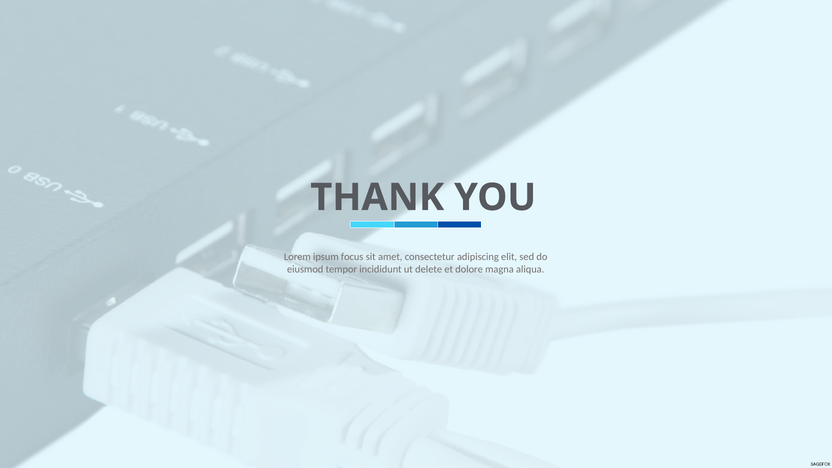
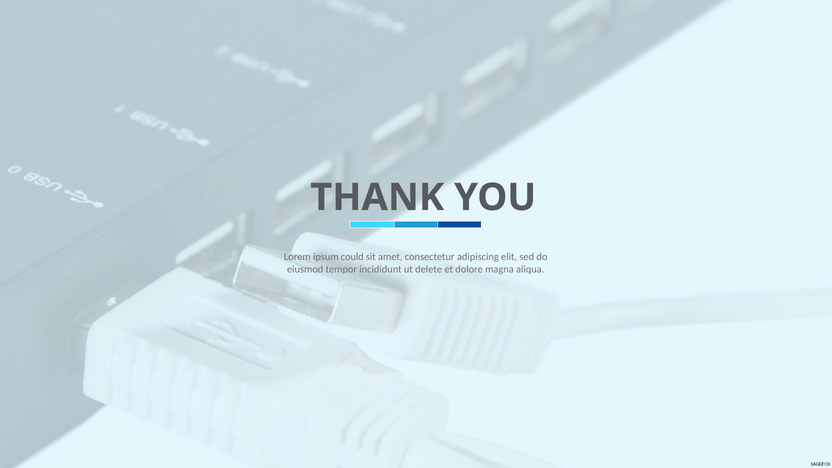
focus: focus -> could (352, 257)
